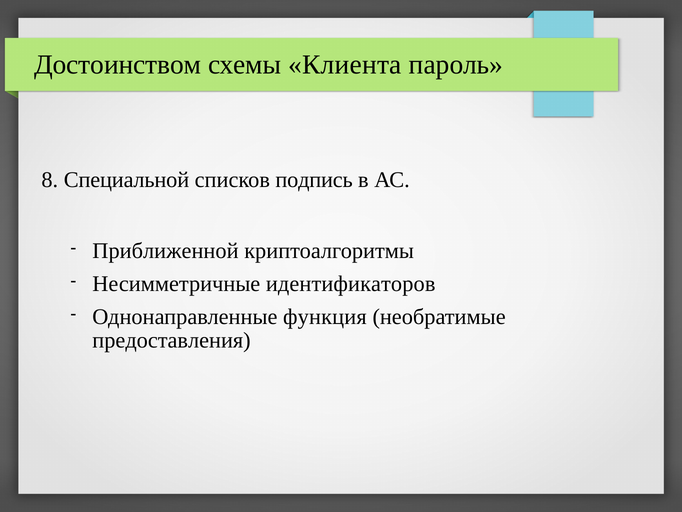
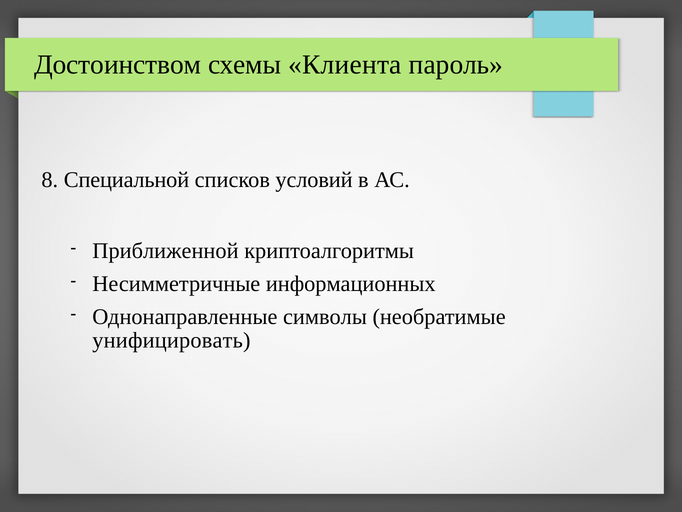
подпись: подпись -> условий (314, 180)
идентификаторов: идентификаторов -> информационных (351, 284)
функция: функция -> символы (325, 317)
предоставления: предоставления -> унифицировать (171, 340)
